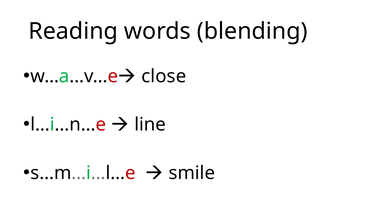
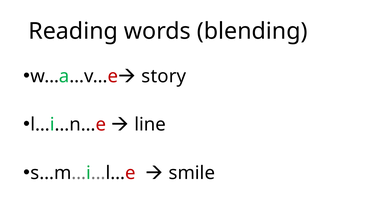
close: close -> story (164, 76)
